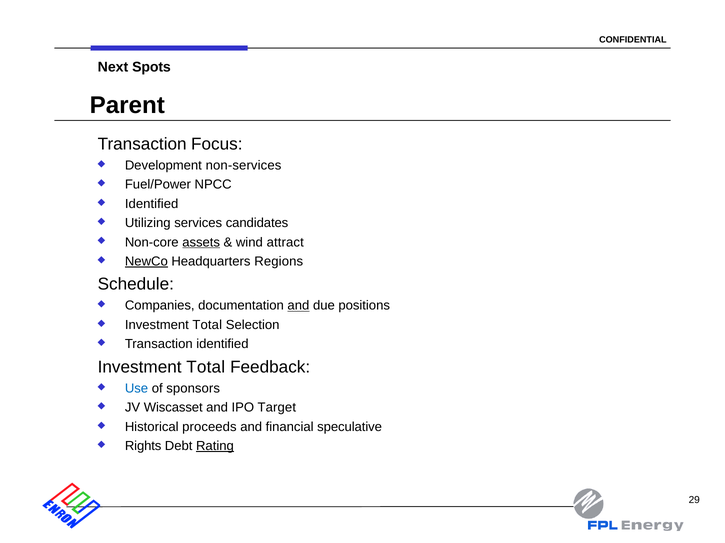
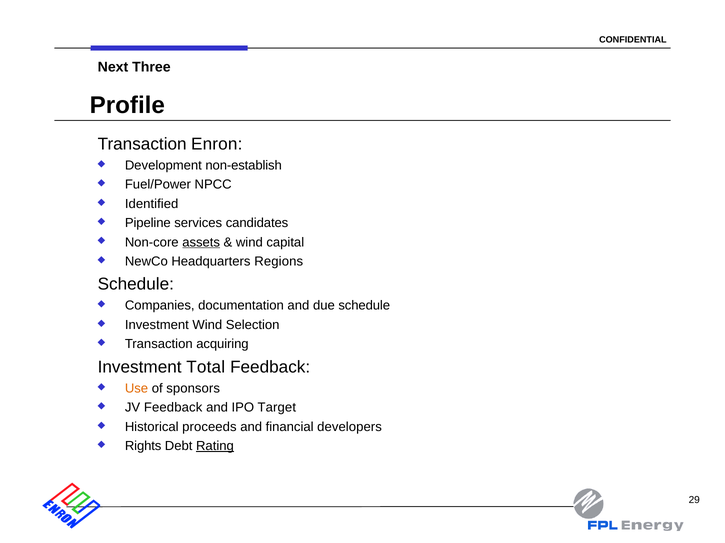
Spots: Spots -> Three (151, 67)
Parent: Parent -> Profile (127, 105)
Focus: Focus -> Enron (217, 144)
non-services: non-services -> non-establish (244, 166)
Utilizing: Utilizing -> Pipeline (148, 223)
attract: attract -> capital (285, 243)
NewCo underline: present -> none (146, 262)
and underline: present -> none (298, 306)
due positions: positions -> schedule (364, 306)
Total: Total -> Wind (207, 325)
Transaction identified: identified -> acquiring (222, 345)
Use colour: blue -> orange (137, 389)
JV Wiscasset: Wiscasset -> Feedback (173, 408)
speculative: speculative -> developers (350, 427)
